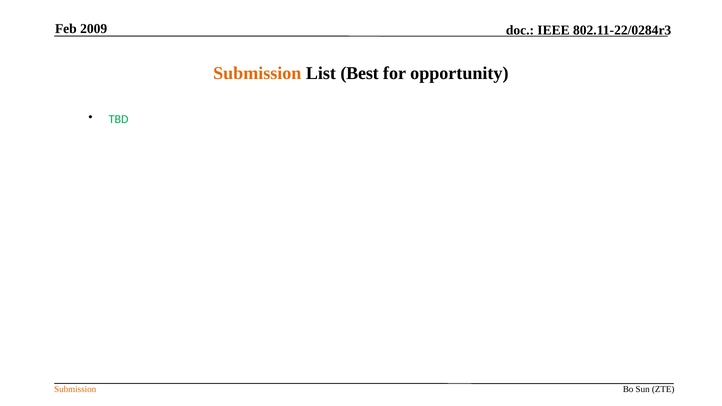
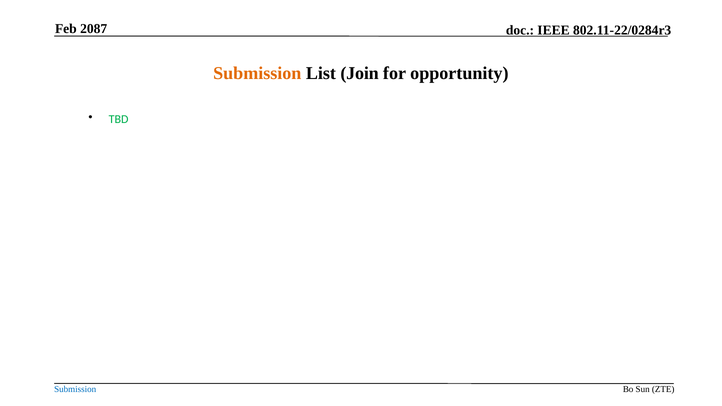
2009: 2009 -> 2087 (94, 29)
Best: Best -> Join (360, 73)
Submission colour: orange -> blue (75, 389)
